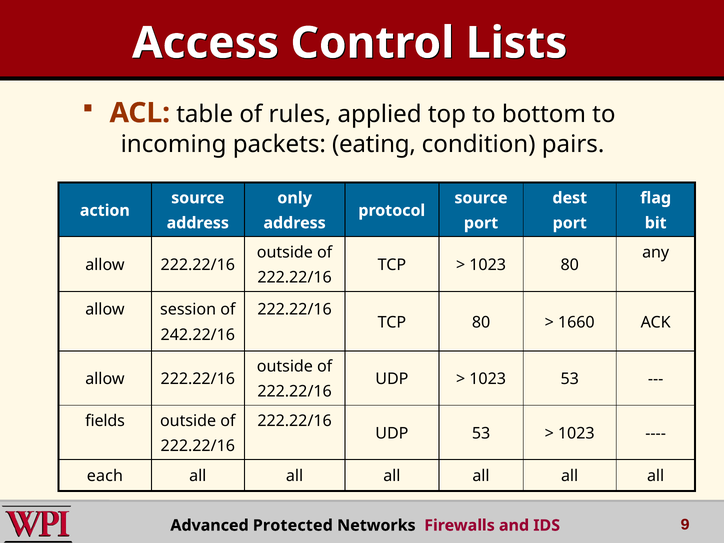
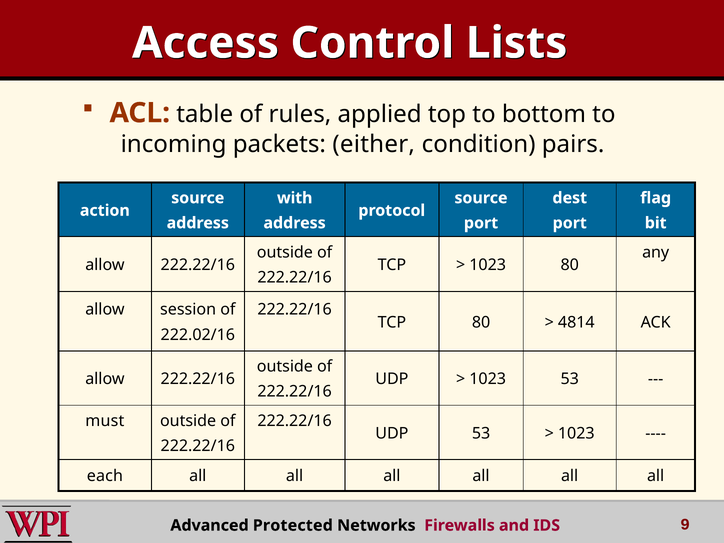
eating: eating -> either (374, 144)
only: only -> with (295, 198)
1660: 1660 -> 4814 (576, 322)
242.22/16: 242.22/16 -> 222.02/16 (198, 335)
fields: fields -> must (105, 421)
